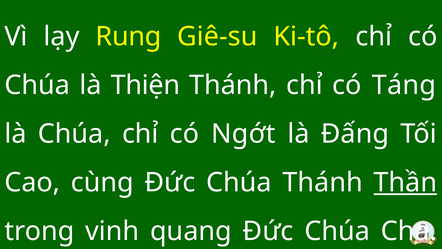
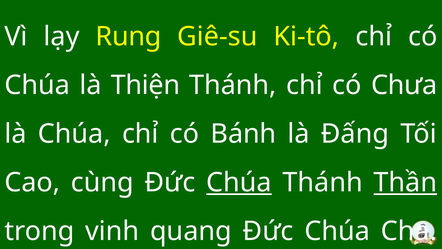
Táng: Táng -> Chưa (404, 85)
Ngớt: Ngớt -> Bánh (243, 134)
Chúa underline: none -> present (239, 182)
